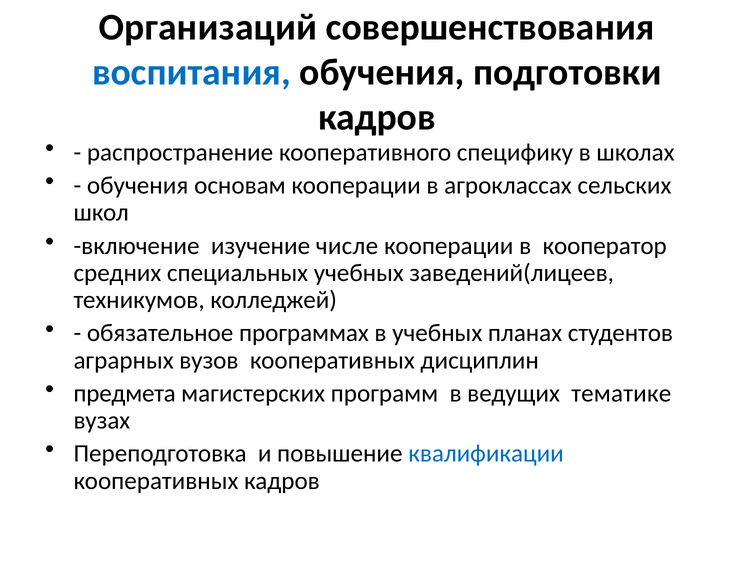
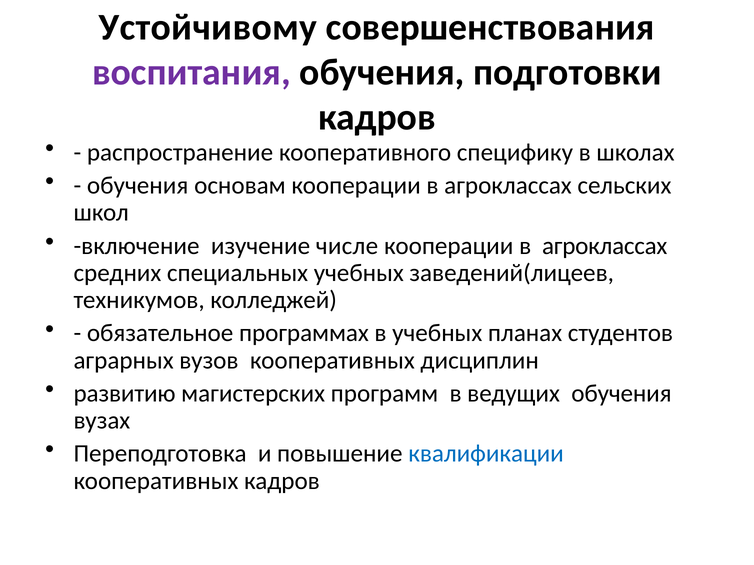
Организаций: Организаций -> Устойчивому (208, 27)
воспитания colour: blue -> purple (191, 72)
кооператор: кооператор -> агроклассах (605, 246)
предмета: предмета -> развитию (125, 394)
ведущих тематике: тематике -> обучения (621, 394)
